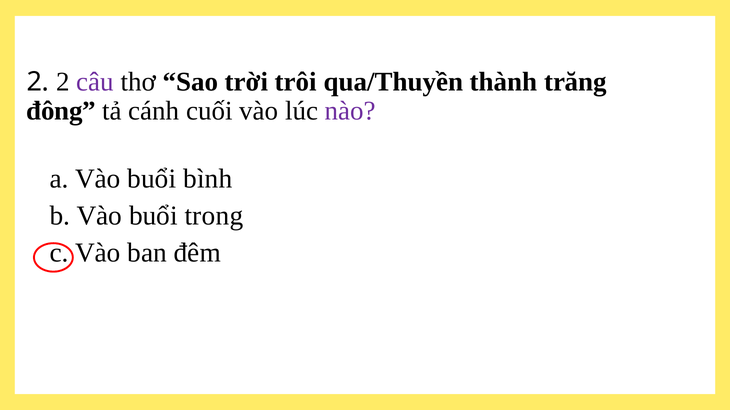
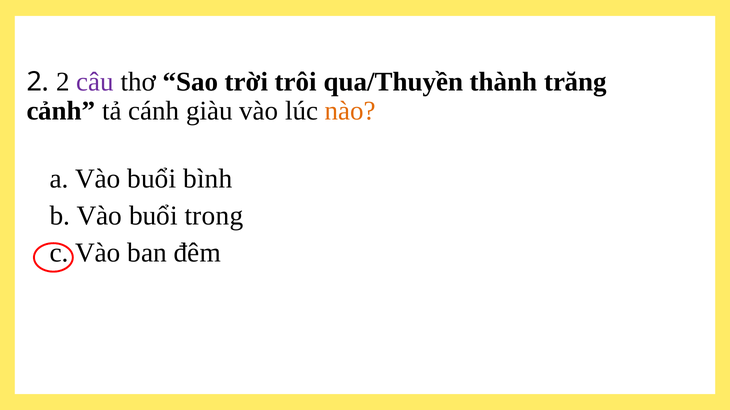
đông: đông -> cảnh (61, 111)
cuối: cuối -> giàu (209, 111)
nào colour: purple -> orange (350, 111)
